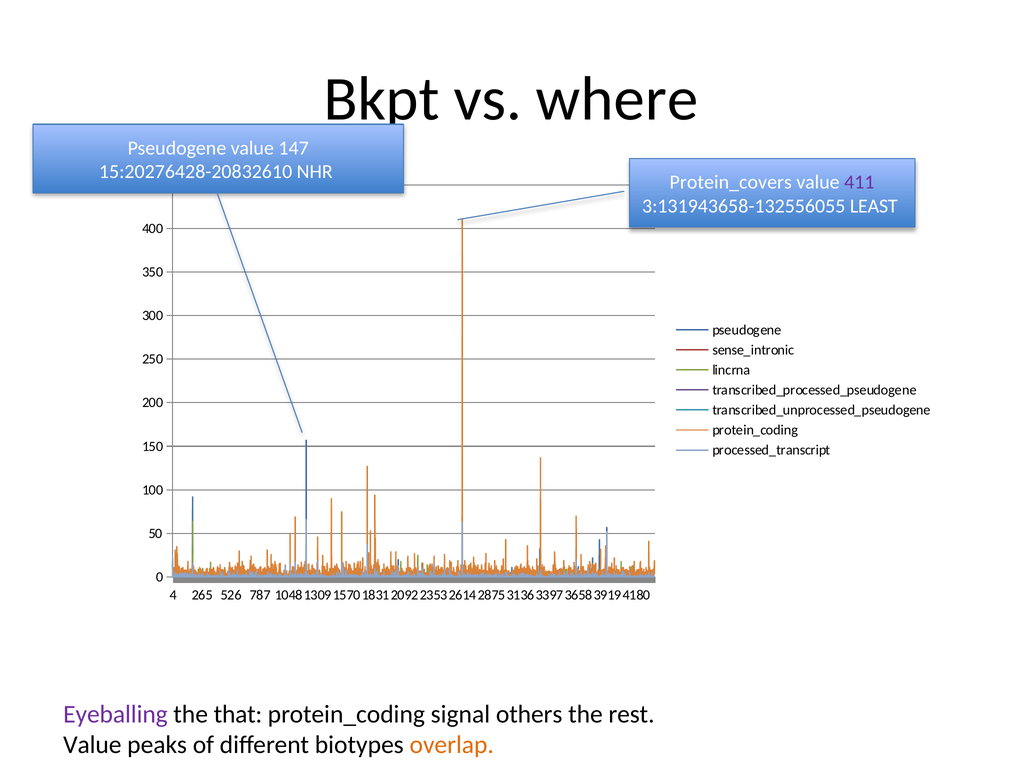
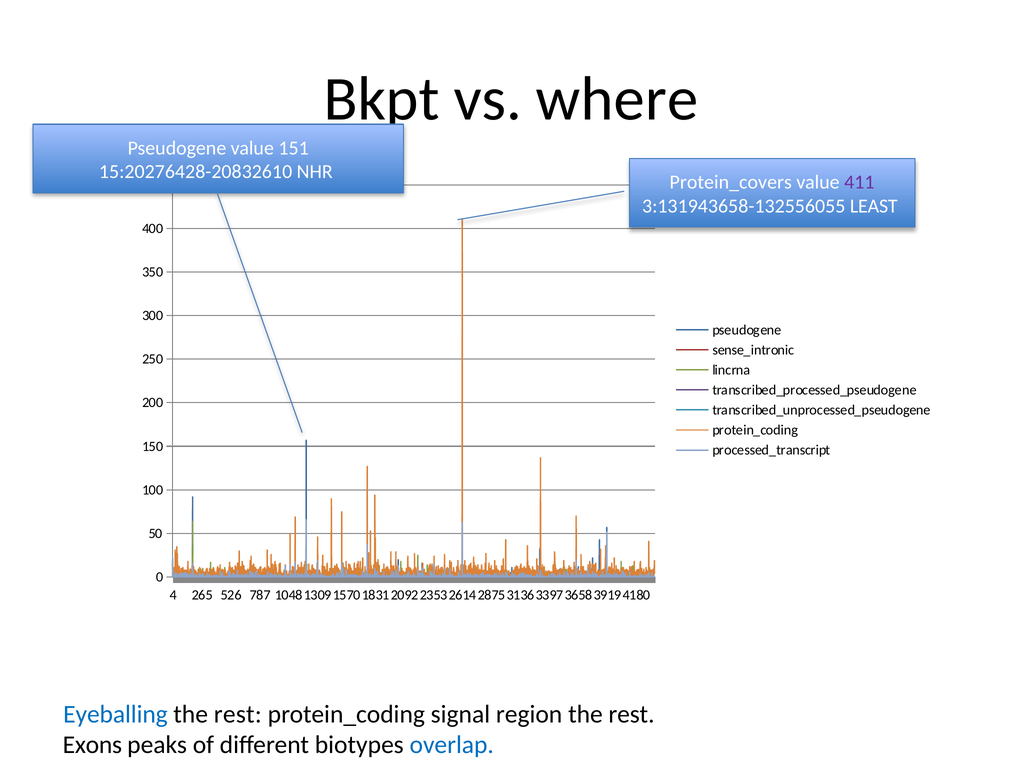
147: 147 -> 151 (294, 148)
Eyeballing colour: purple -> blue (115, 715)
that: that -> rest (238, 715)
others: others -> region (529, 715)
Value: Value -> Exons (92, 745)
overlap colour: orange -> blue (452, 745)
